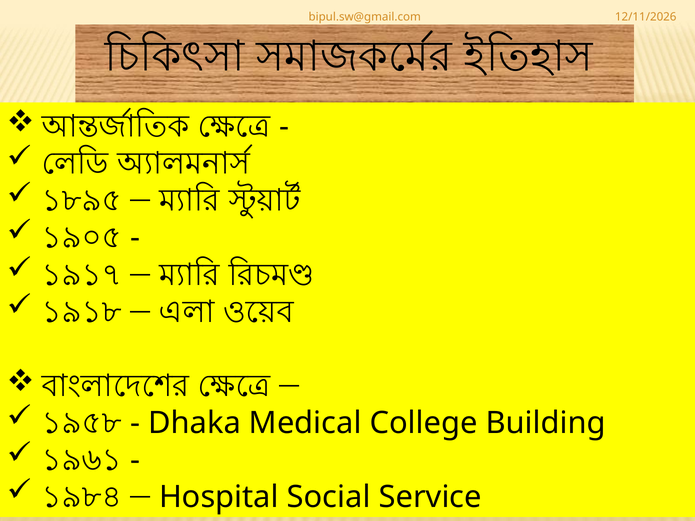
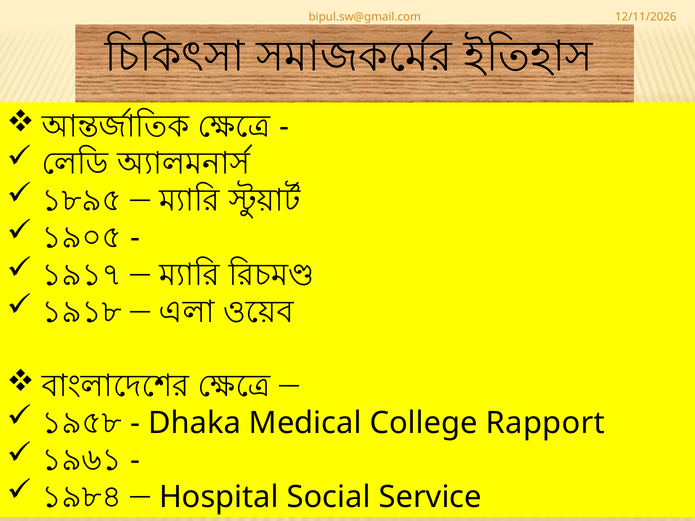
Building: Building -> Rapport (545, 423)
